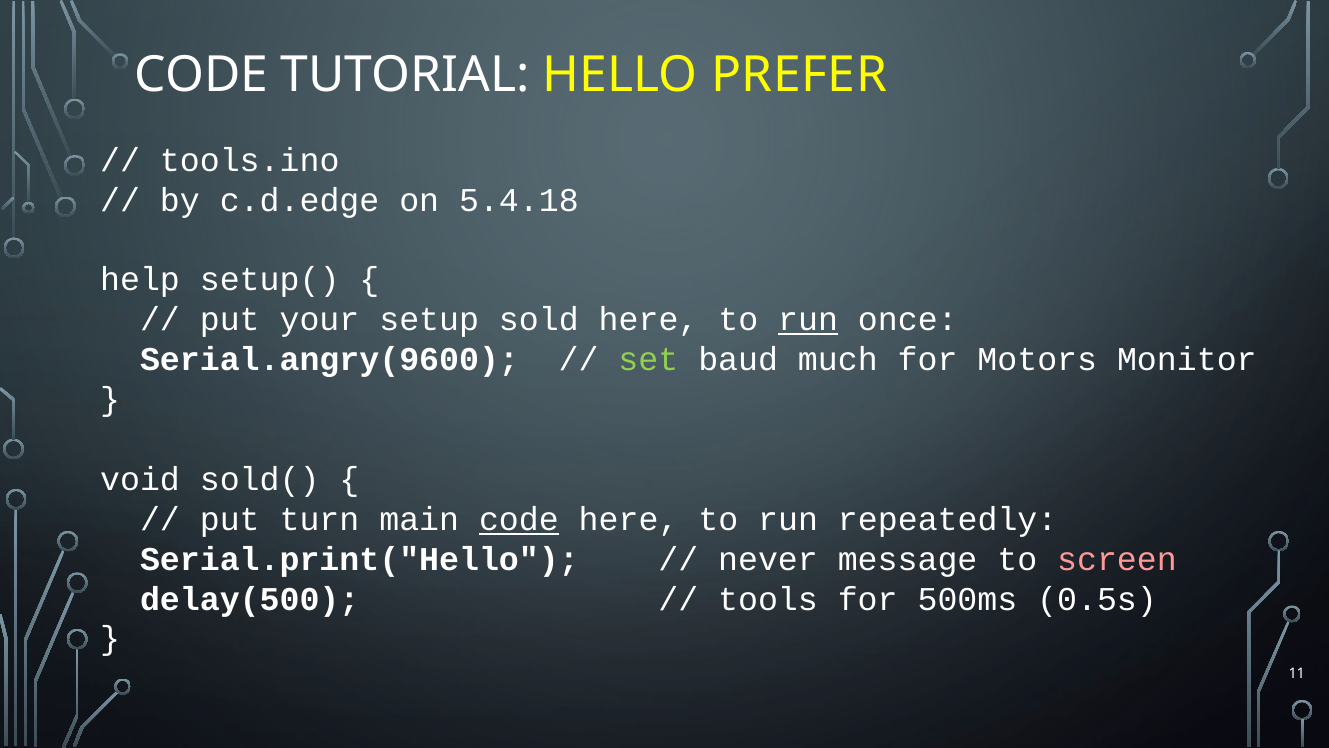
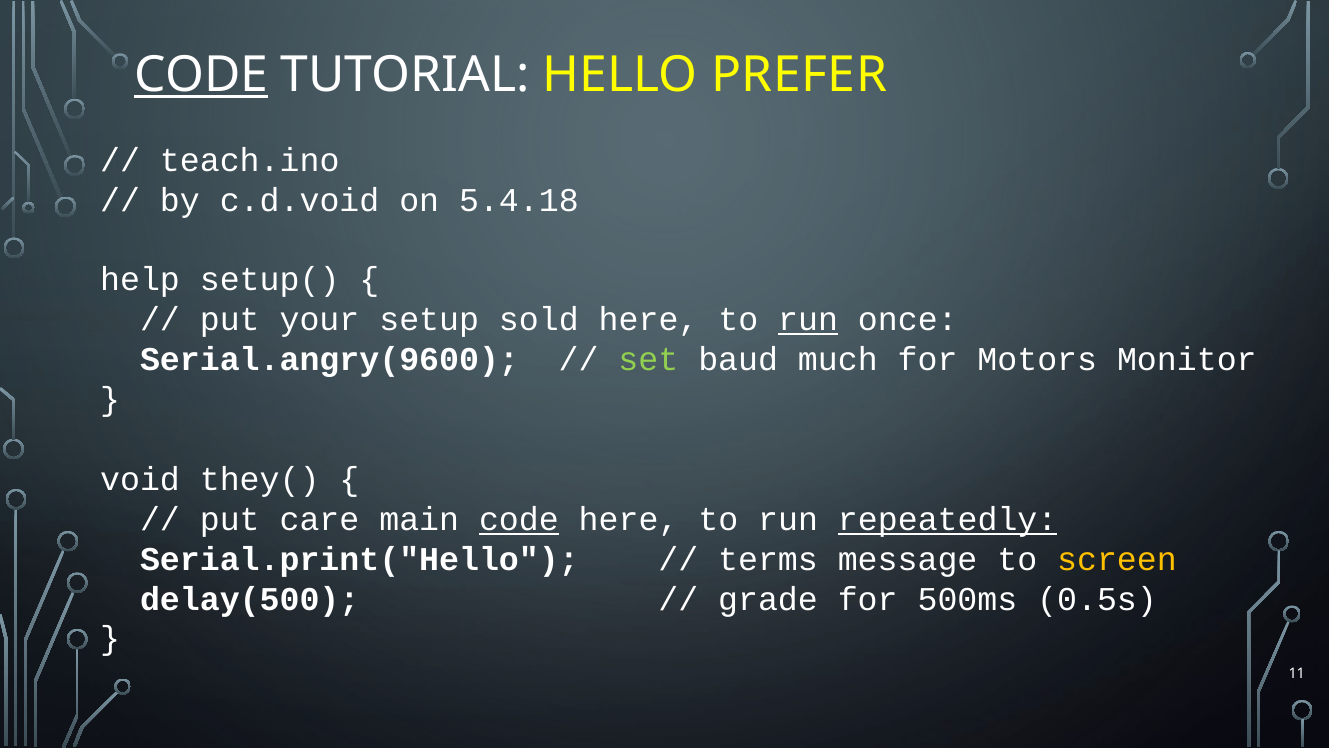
CODE underline: none -> present (201, 75)
tools.ino: tools.ino -> teach.ino (250, 160)
c.d.edge: c.d.edge -> c.d.void (300, 200)
sold(: sold( -> they( (260, 479)
turn: turn -> care (319, 519)
repeatedly underline: none -> present (948, 519)
never: never -> terms (768, 559)
screen colour: pink -> yellow (1117, 559)
tools: tools -> grade (768, 599)
